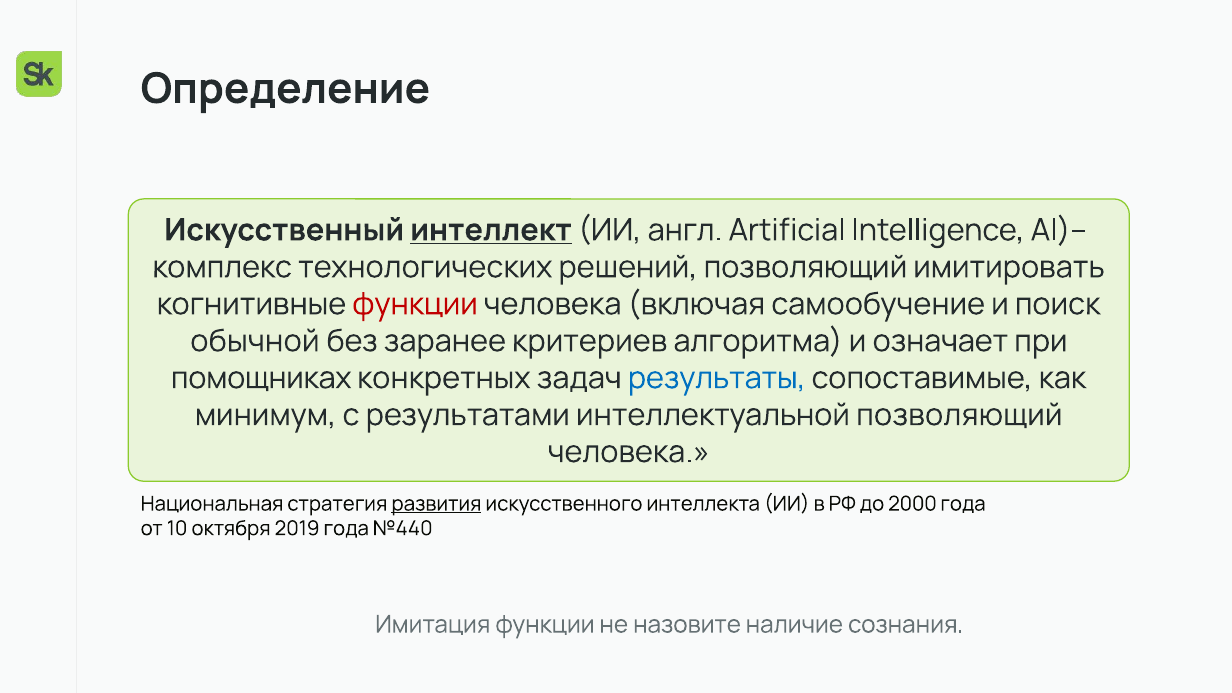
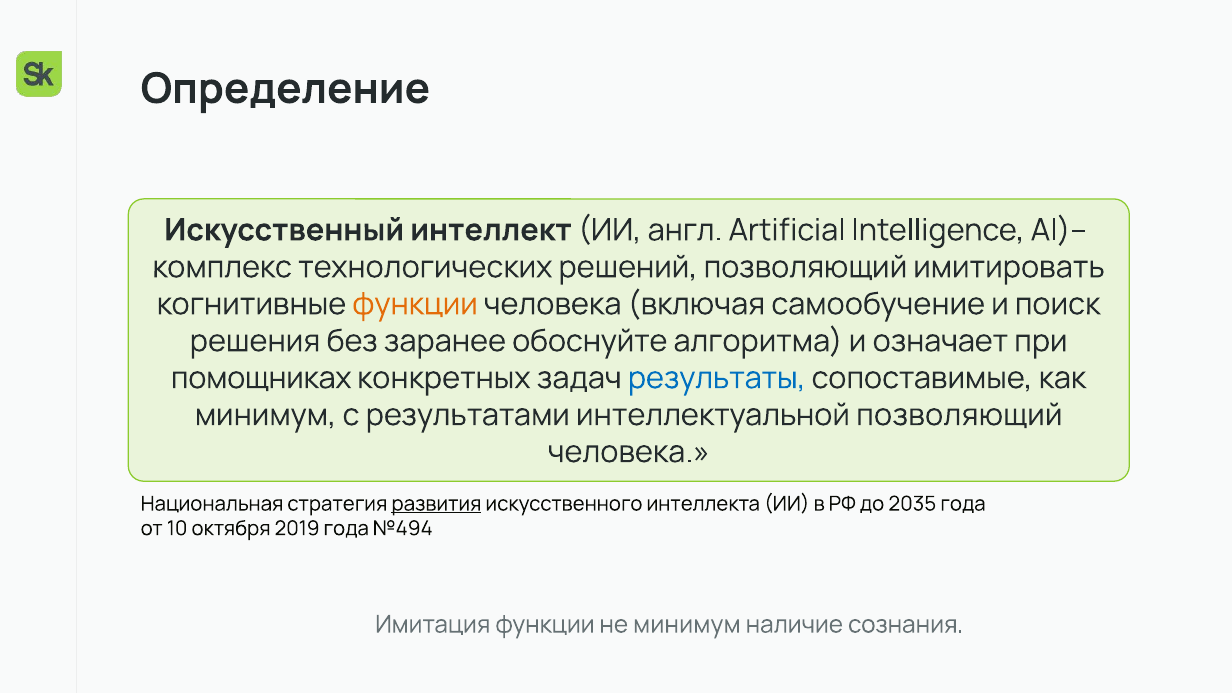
интеллект underline: present -> none (491, 230)
функции colour: red -> orange (415, 304)
обычной: обычной -> решения (255, 341)
критериев: критериев -> обоснуйте (590, 341)
2000: 2000 -> 2035 (912, 504)
№440: №440 -> №494 (403, 528)
не назовите: назовите -> минимум (687, 625)
